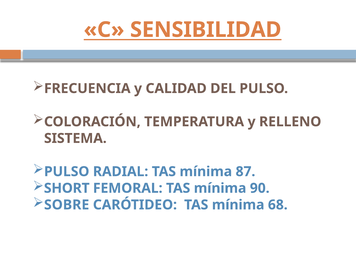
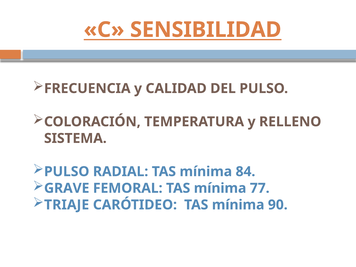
87: 87 -> 84 (245, 172)
SHORT: SHORT -> GRAVE (67, 188)
90: 90 -> 77 (260, 188)
SOBRE: SOBRE -> TRIAJE (67, 205)
68: 68 -> 90 (278, 205)
